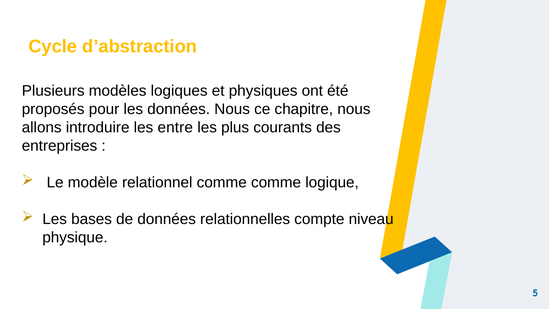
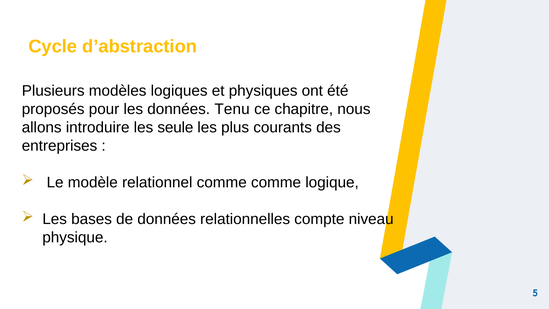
données Nous: Nous -> Tenu (232, 109)
entre: entre -> seule (175, 127)
